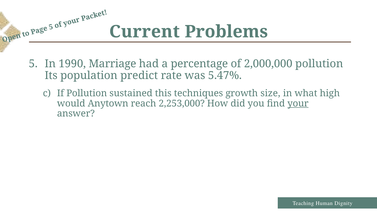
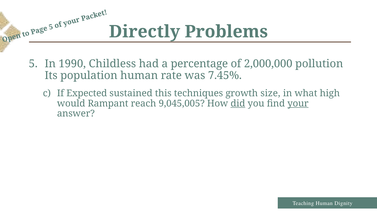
Current: Current -> Directly (145, 32)
Marriage: Marriage -> Childless (112, 64)
population predict: predict -> human (139, 76)
5.47%: 5.47% -> 7.45% (225, 76)
If Pollution: Pollution -> Expected (87, 93)
Anytown: Anytown -> Rampant (108, 103)
2,253,000: 2,253,000 -> 9,045,005 (182, 103)
did underline: none -> present (238, 103)
